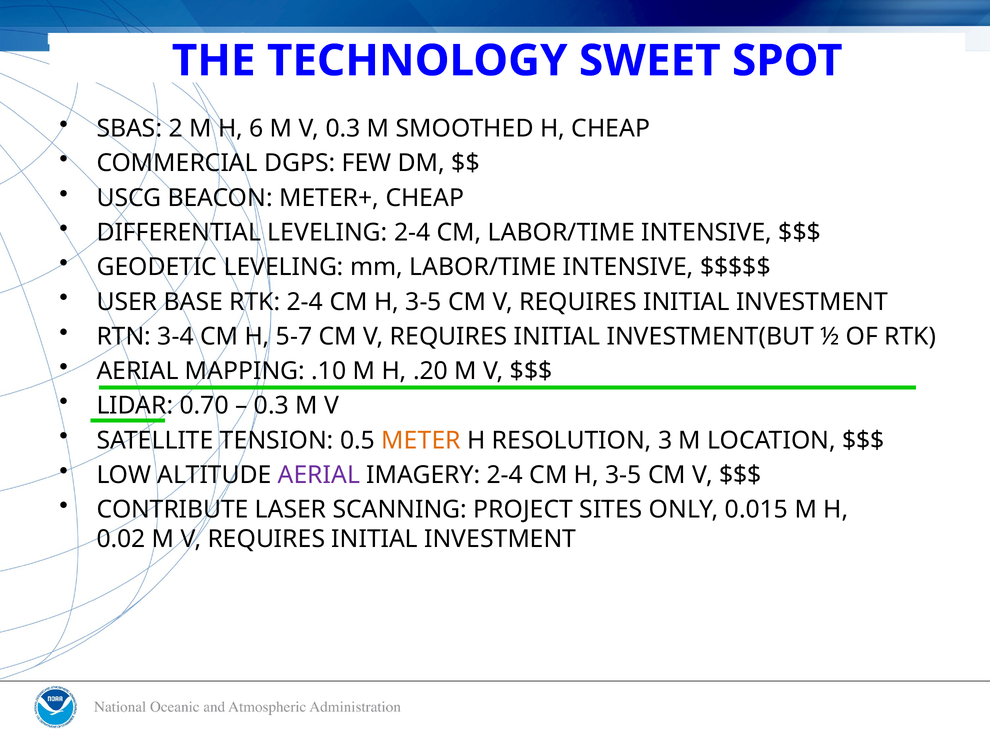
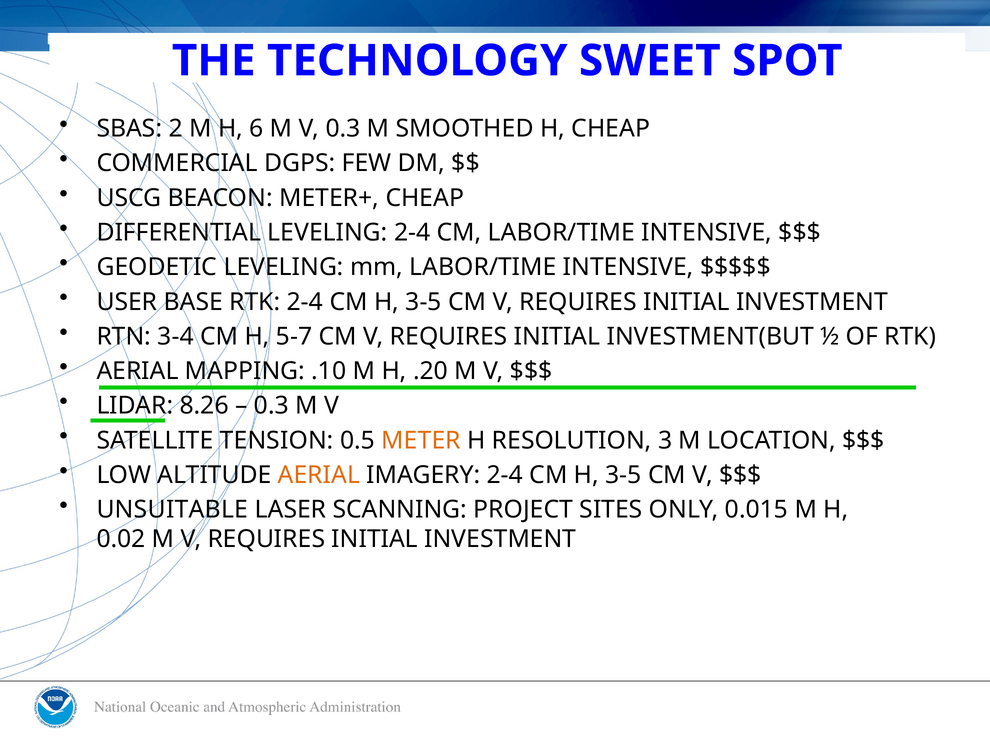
0.70: 0.70 -> 8.26 (204, 406)
AERIAL colour: purple -> orange (319, 475)
CONTRIBUTE: CONTRIBUTE -> UNSUITABLE (172, 510)
